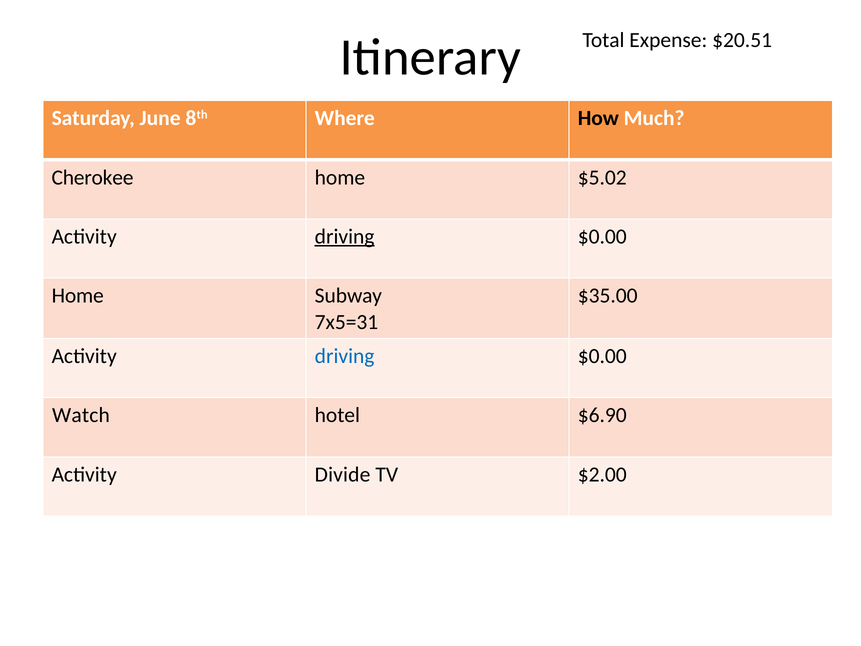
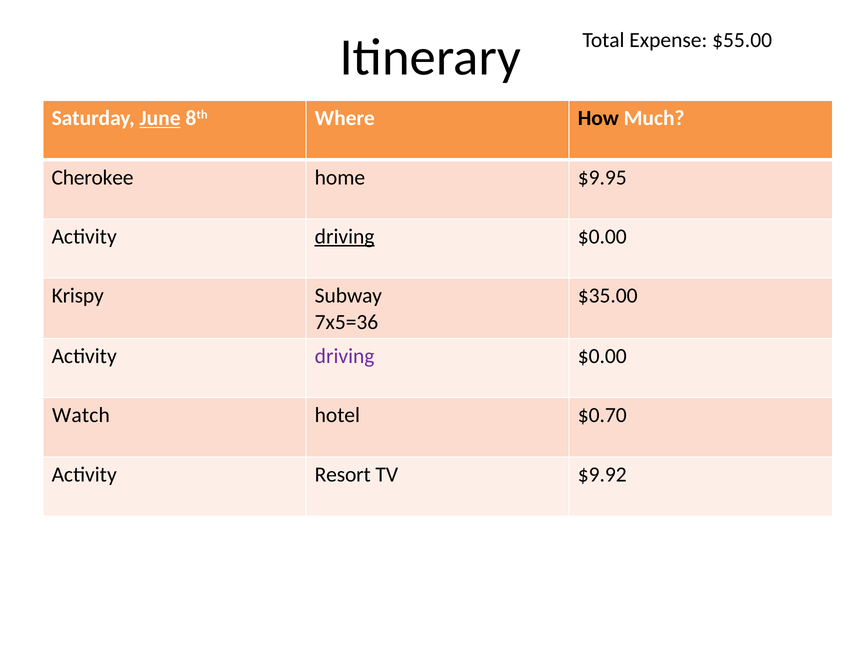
$20.51: $20.51 -> $55.00 (742, 40)
June underline: none -> present (160, 118)
$5.02: $5.02 -> $9.95 (602, 177)
Home: Home -> Krispy (78, 296)
7x5=31: 7x5=31 -> 7x5=36 (346, 322)
driving colour: blue -> purple (345, 356)
$6.90: $6.90 -> $0.70 (602, 415)
Divide: Divide -> Resort (343, 474)
$2.00: $2.00 -> $9.92 (602, 474)
